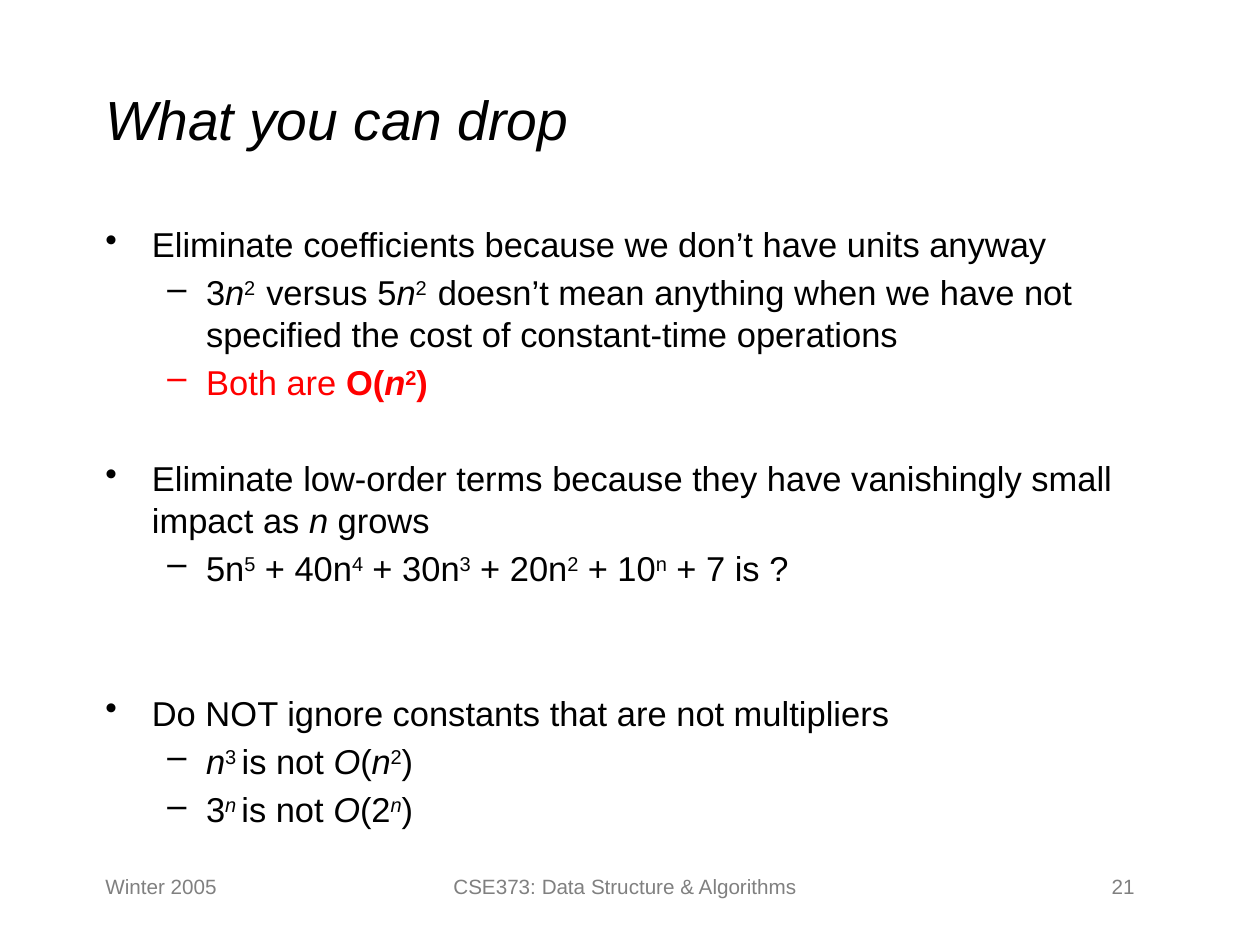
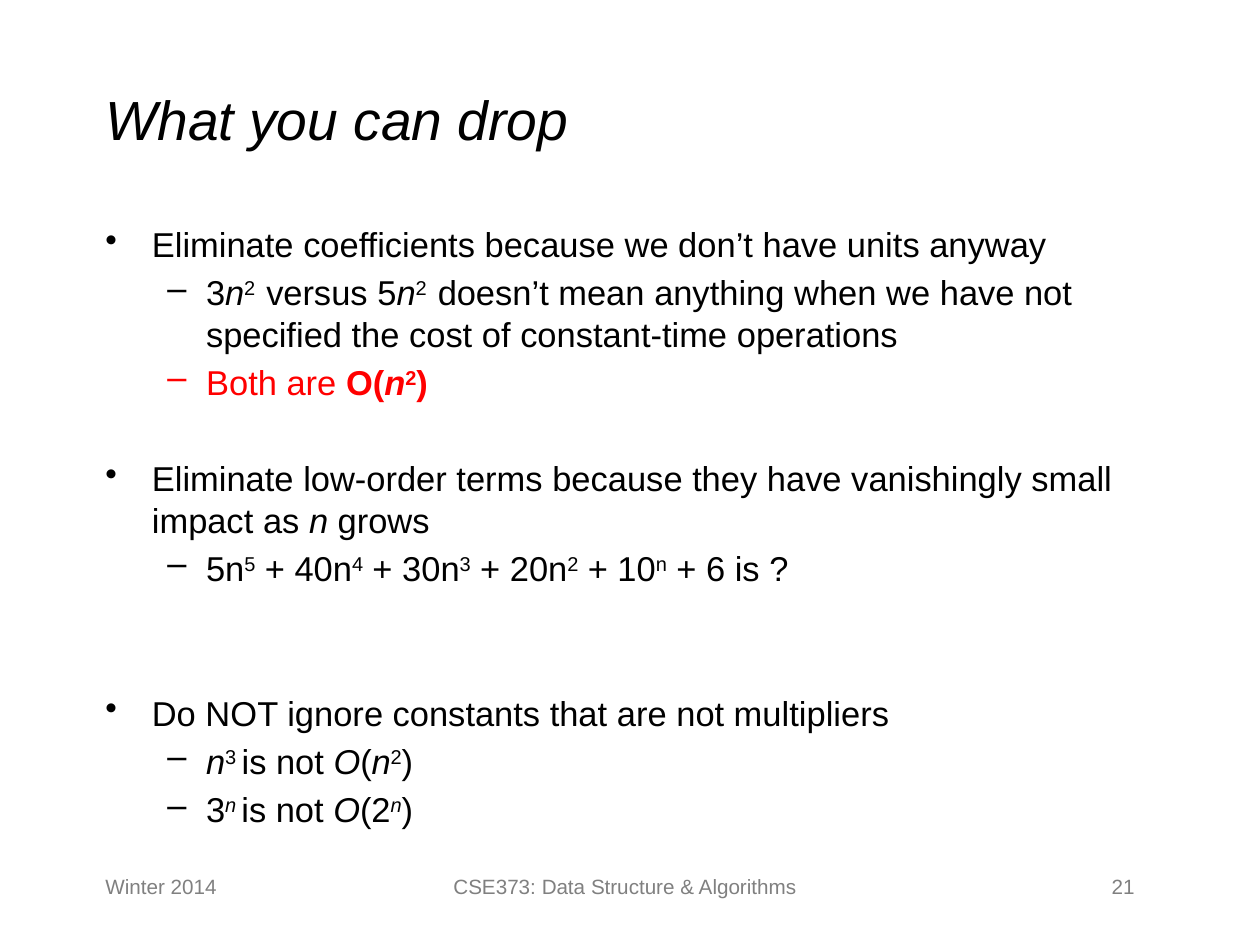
7: 7 -> 6 (716, 570)
2005: 2005 -> 2014 (194, 888)
